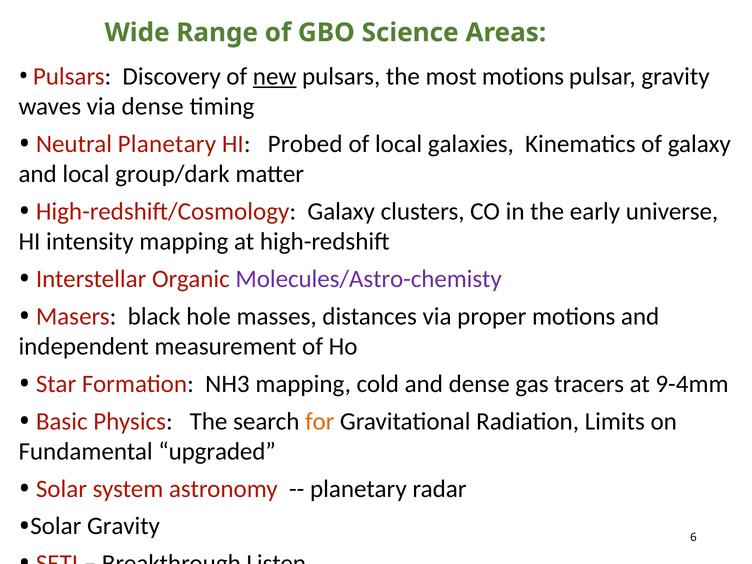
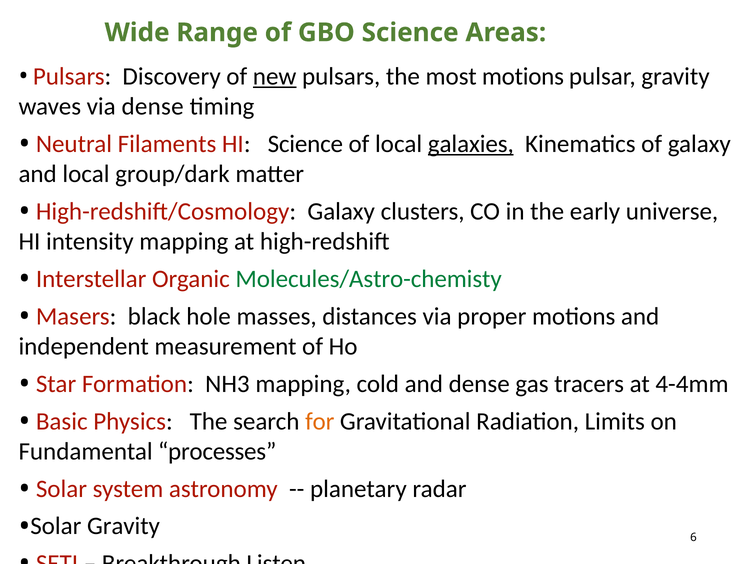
Neutral Planetary: Planetary -> Filaments (167, 144)
HI Probed: Probed -> Science (305, 144)
galaxies underline: none -> present (471, 144)
Molecules/Astro-chemisty colour: purple -> green (369, 279)
9-4mm: 9-4mm -> 4-4mm (692, 384)
upgraded: upgraded -> processes (217, 451)
